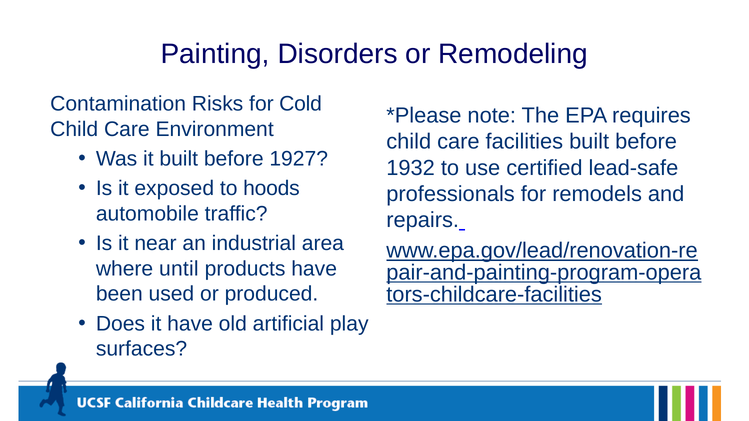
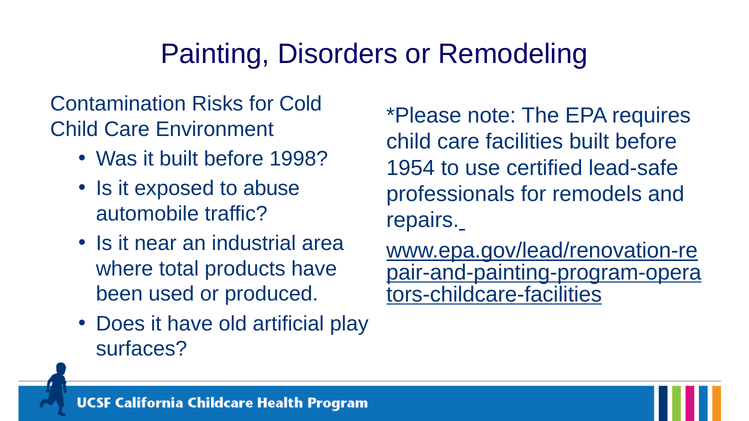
1927: 1927 -> 1998 (299, 159)
1932: 1932 -> 1954 (411, 168)
hoods: hoods -> abuse (271, 189)
until: until -> total (179, 269)
